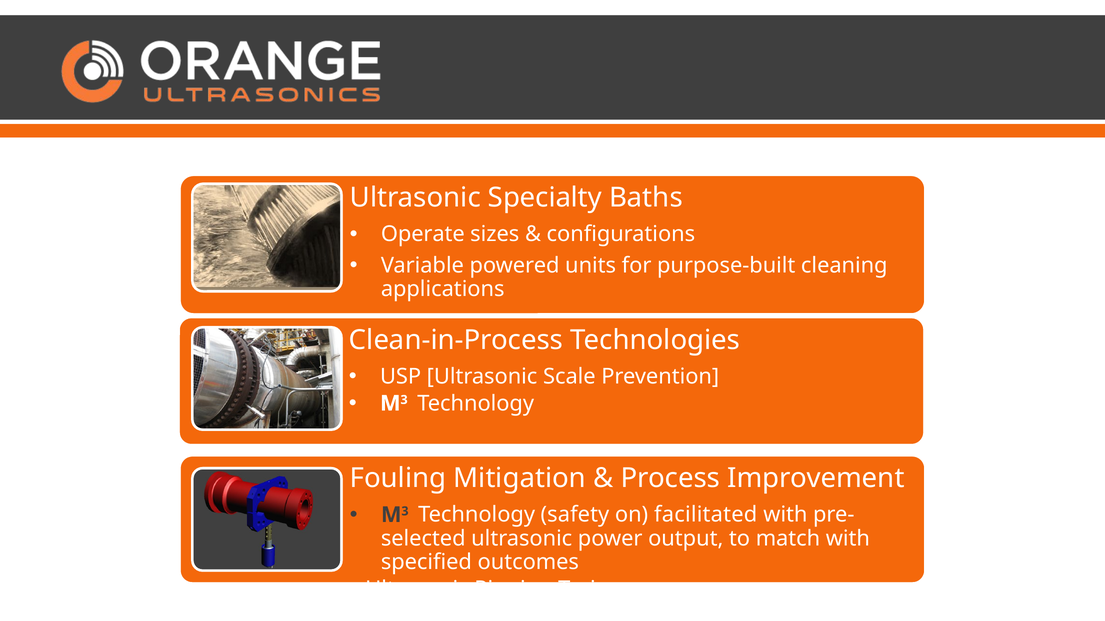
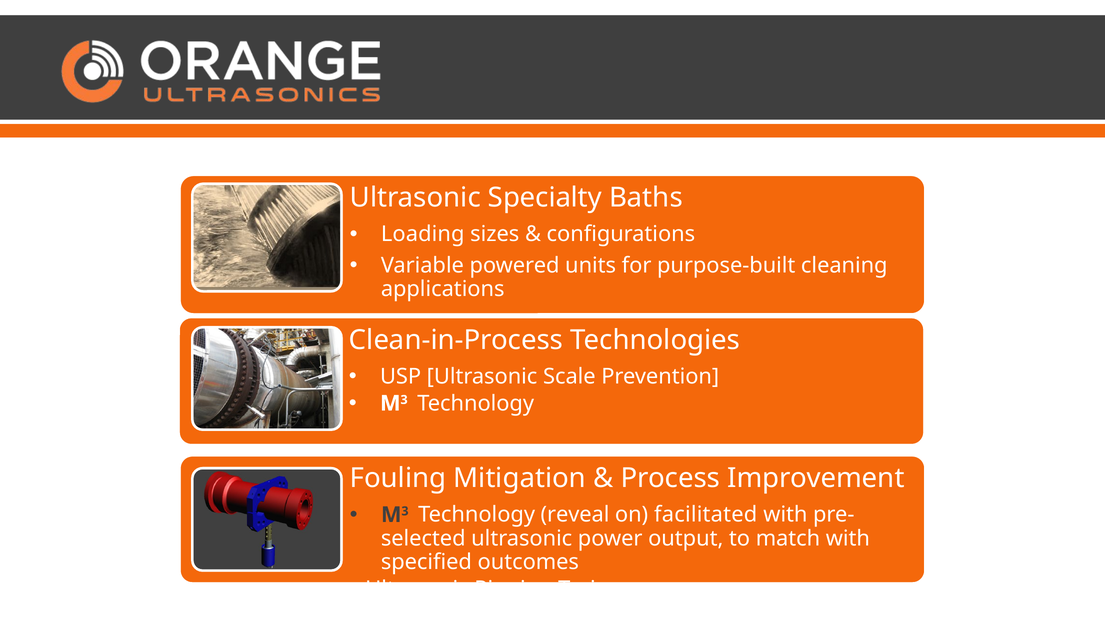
Operate: Operate -> Loading (423, 234)
safety: safety -> reveal (575, 515)
